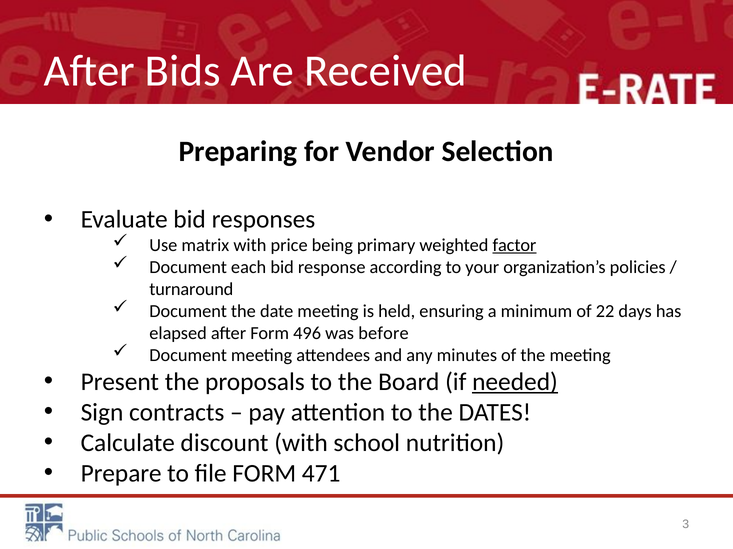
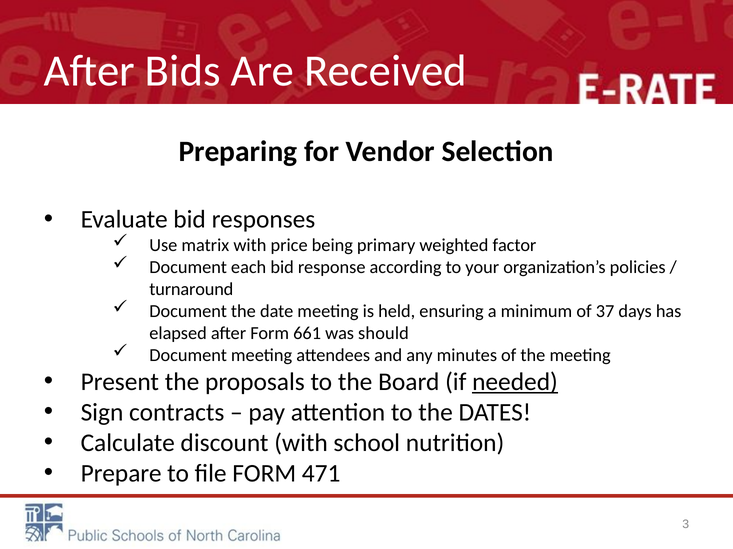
factor underline: present -> none (514, 246)
22: 22 -> 37 (605, 312)
496: 496 -> 661 (307, 334)
before: before -> should (383, 334)
